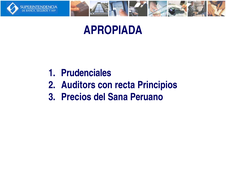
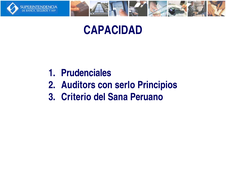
APROPIADA: APROPIADA -> CAPACIDAD (113, 30)
recta: recta -> serlo (125, 85)
Precios: Precios -> Criterio (76, 97)
